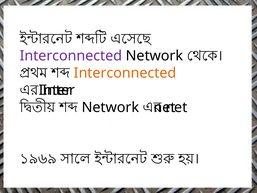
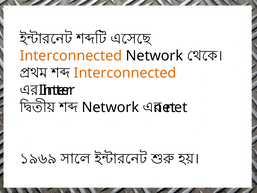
Interconnected colour: purple -> orange (71, 56)
